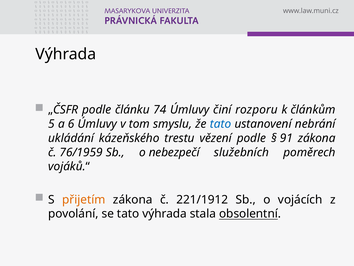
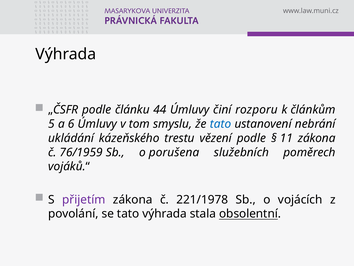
74: 74 -> 44 (160, 110)
91: 91 -> 11 (286, 138)
nebezpečí: nebezpečí -> porušena (174, 152)
přijetím colour: orange -> purple (84, 199)
221/1912: 221/1912 -> 221/1978 (202, 199)
